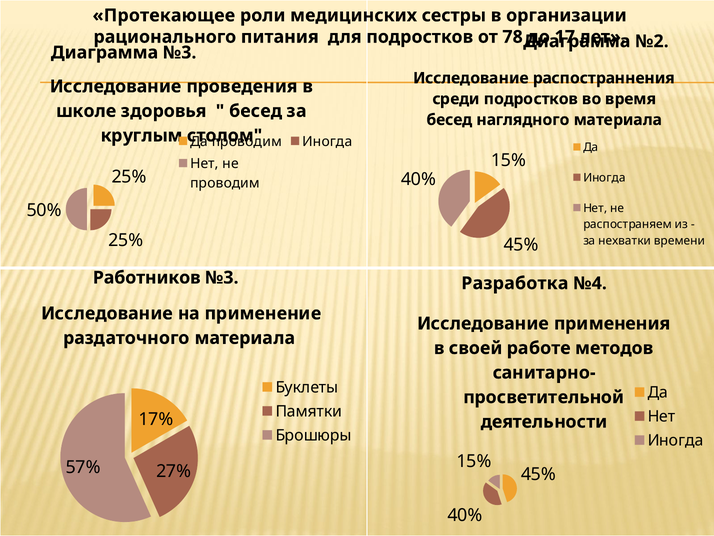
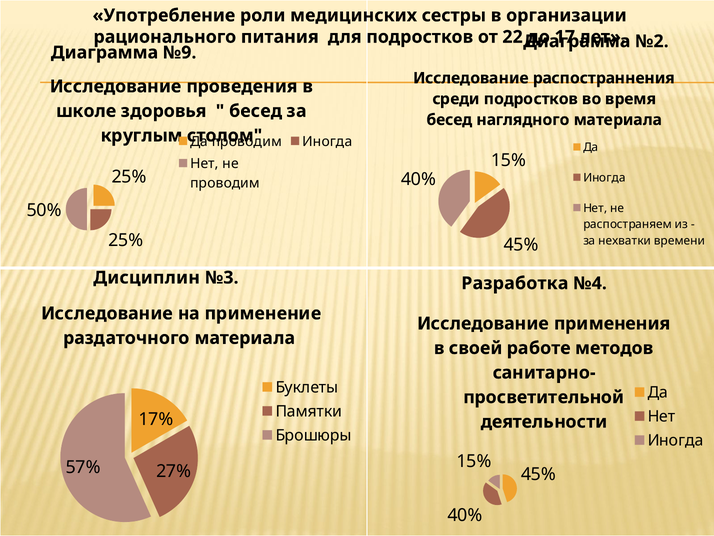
Протекающее: Протекающее -> Употребление (164, 15)
78: 78 -> 22 (513, 37)
Диаграмма №3: №3 -> №9 (180, 52)
Работников: Работников -> Дисциплин (147, 277)
